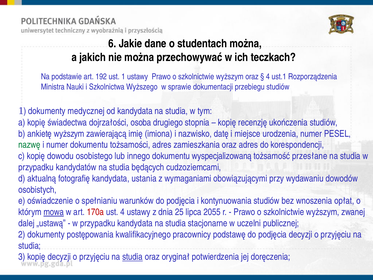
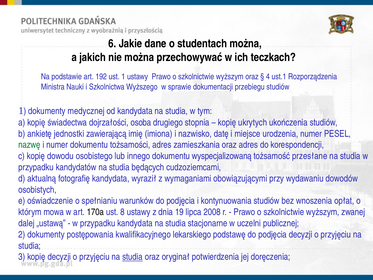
recenzję: recenzję -> ukrytych (253, 122)
ankietę wyższym: wyższym -> jednostki (69, 134)
ustania: ustania -> wyraził (144, 178)
mowa underline: present -> none (54, 212)
170a colour: red -> black (95, 212)
ust 4: 4 -> 8 (123, 212)
25: 25 -> 19 (179, 212)
2055: 2055 -> 2008 (212, 212)
pracownicy: pracownicy -> lekarskiego (192, 234)
